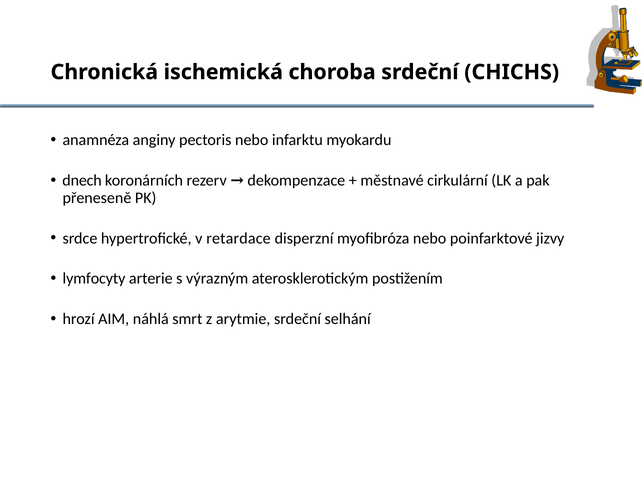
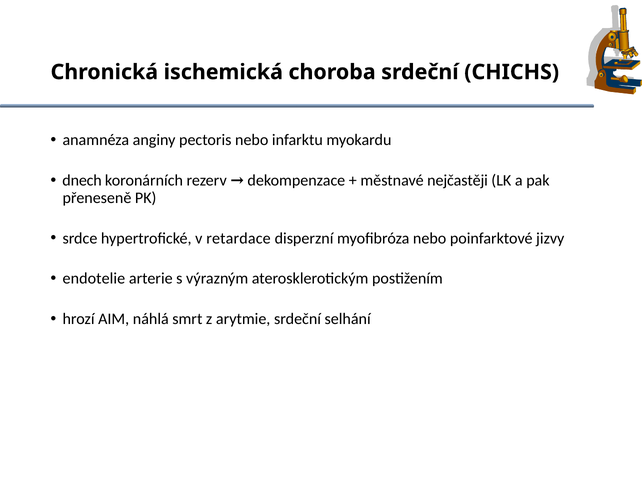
cirkulární: cirkulární -> nejčastěji (458, 180)
lymfocyty: lymfocyty -> endotelie (94, 278)
